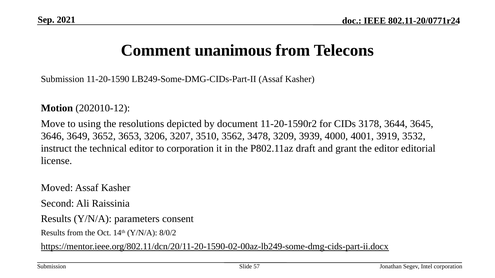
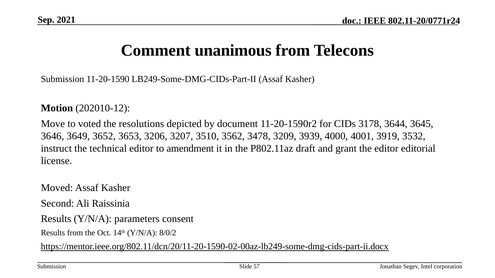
using: using -> voted (90, 124)
to corporation: corporation -> amendment (190, 149)
